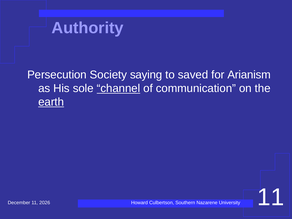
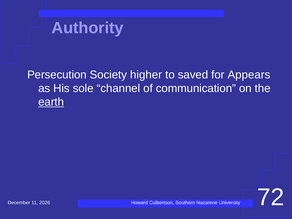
saying: saying -> higher (146, 75)
Arianism: Arianism -> Appears (249, 75)
channel underline: present -> none (118, 88)
University 11: 11 -> 72 (271, 197)
